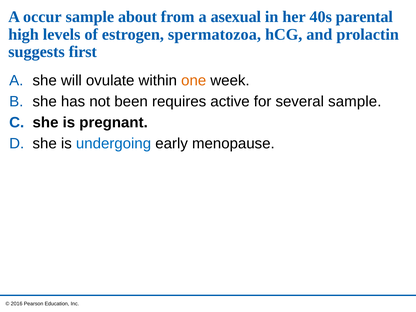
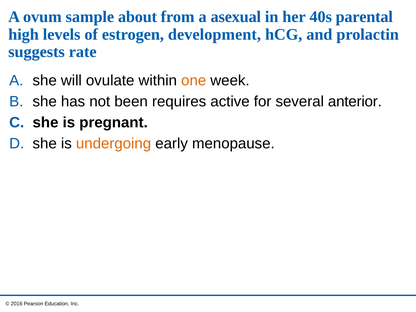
occur: occur -> ovum (42, 17)
spermatozoa: spermatozoa -> development (214, 34)
first: first -> rate (83, 52)
several sample: sample -> anterior (355, 102)
undergoing colour: blue -> orange (114, 144)
